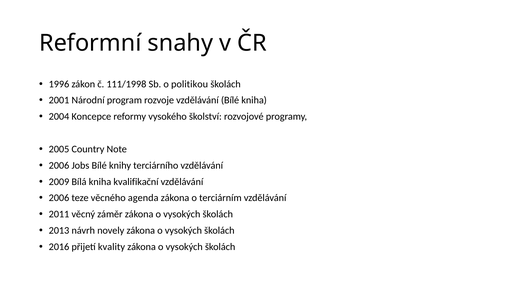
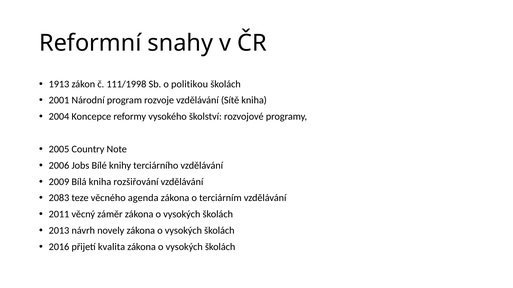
1996: 1996 -> 1913 (59, 84)
vzdělávání Bílé: Bílé -> Sítě (230, 100)
kvalifikační: kvalifikační -> rozšiřování (136, 182)
2006: 2006 -> 2083 (59, 198)
kvality: kvality -> kvalita (112, 247)
